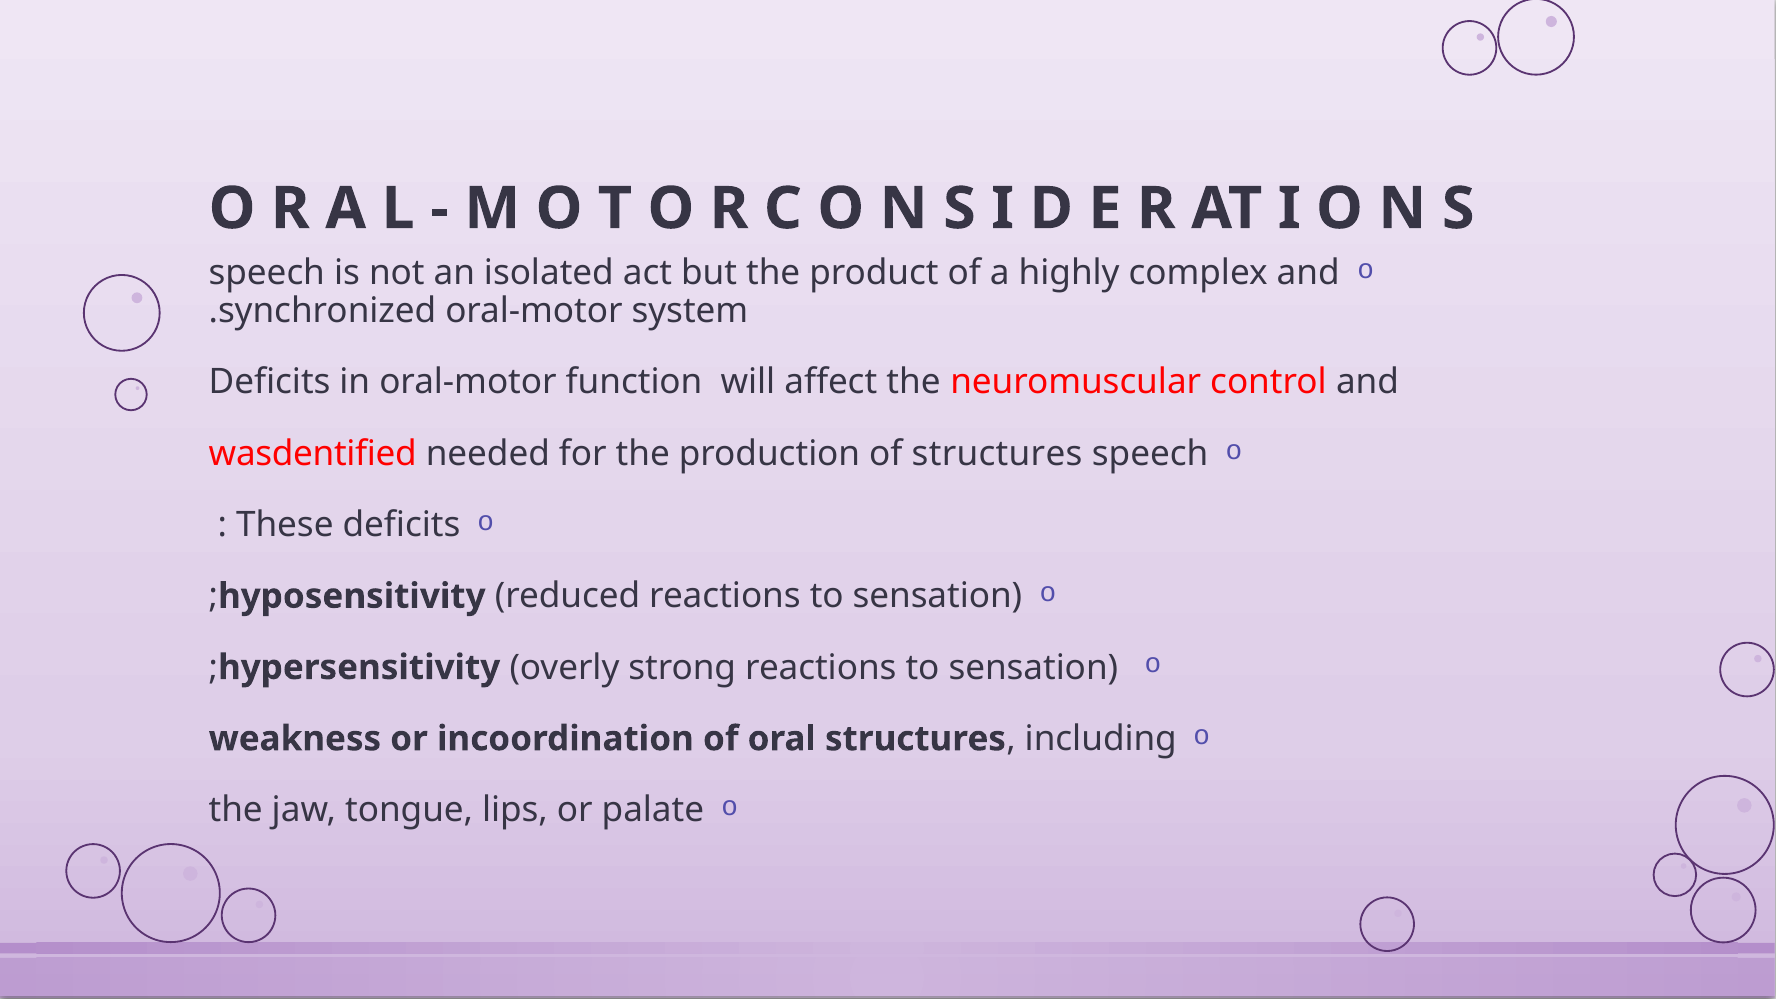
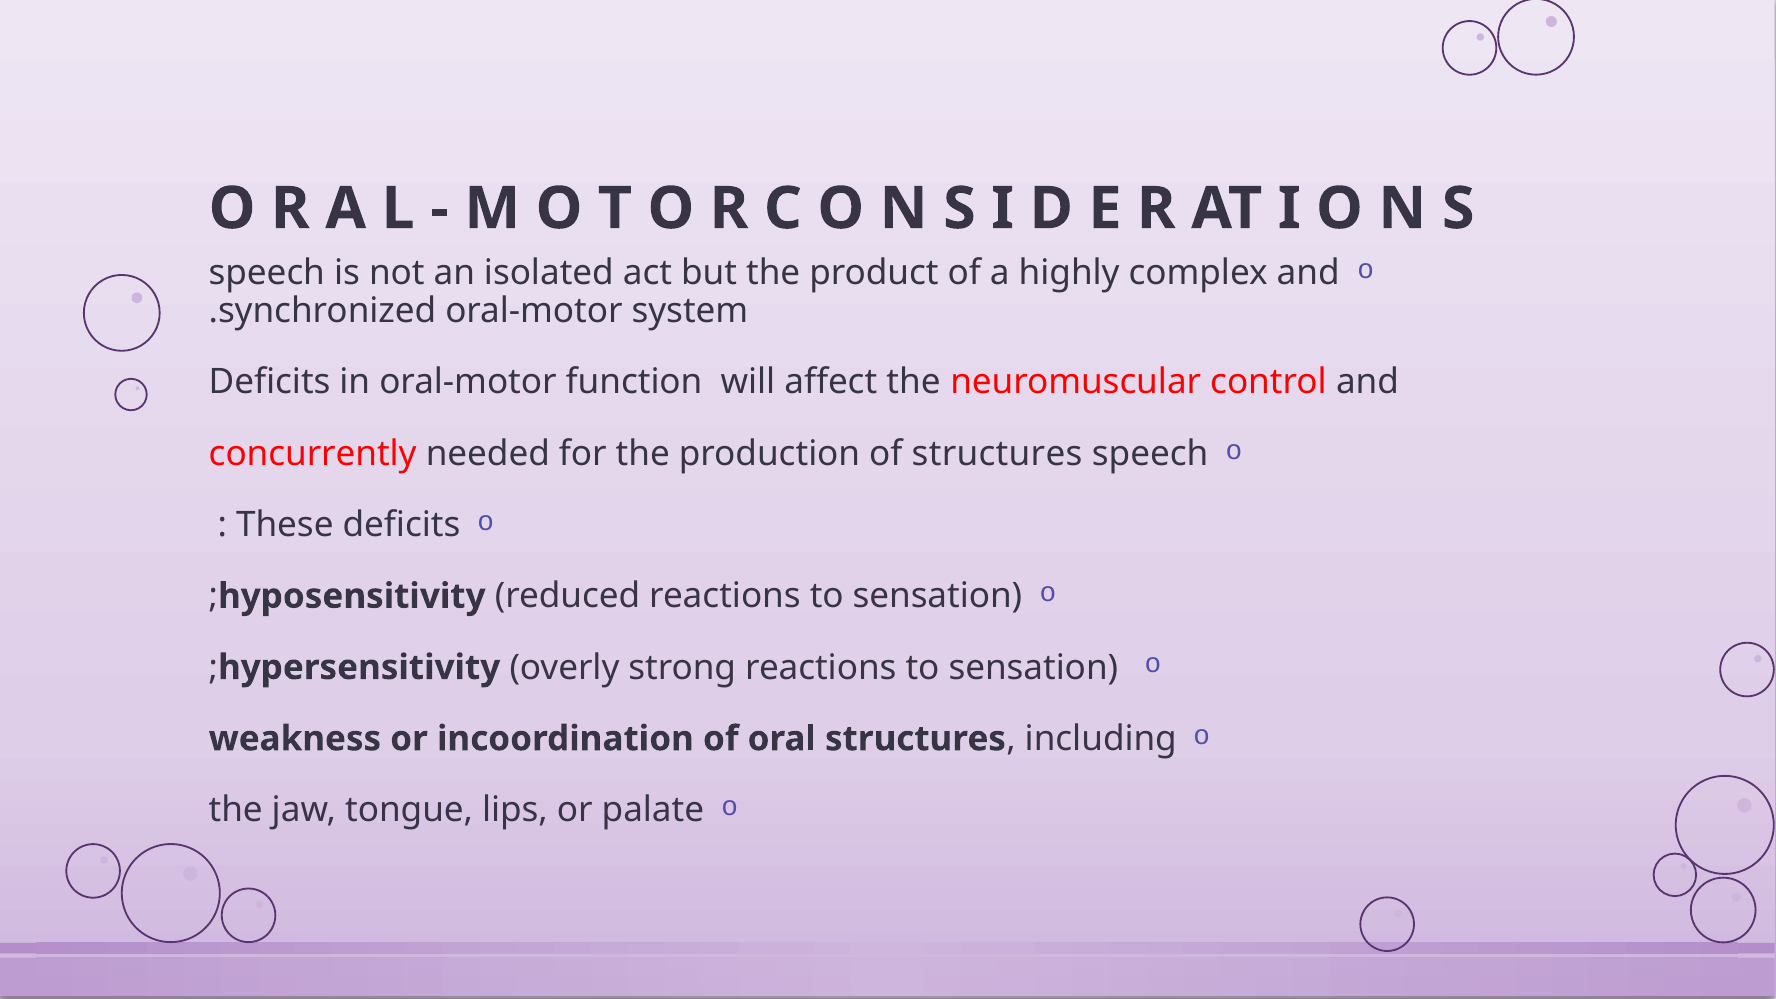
wasdentified: wasdentified -> concurrently (313, 454)
